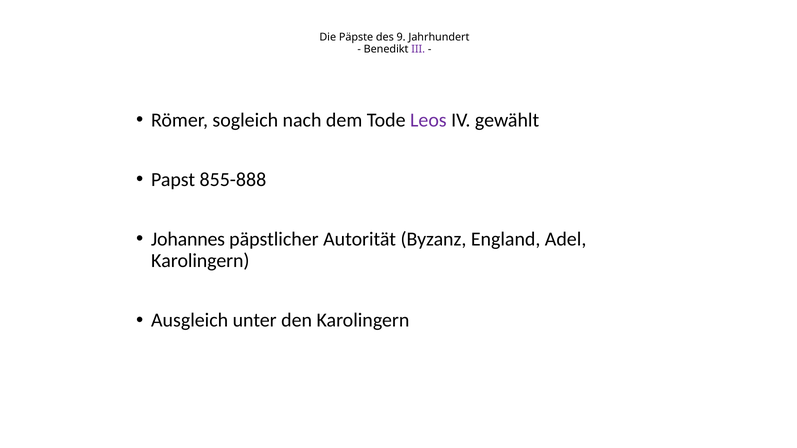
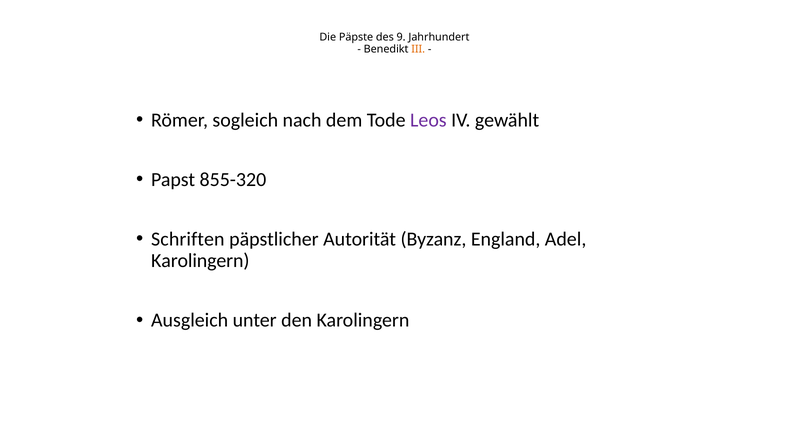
III colour: purple -> orange (418, 49)
855-888: 855-888 -> 855-320 (233, 180)
Johannes: Johannes -> Schriften (188, 239)
